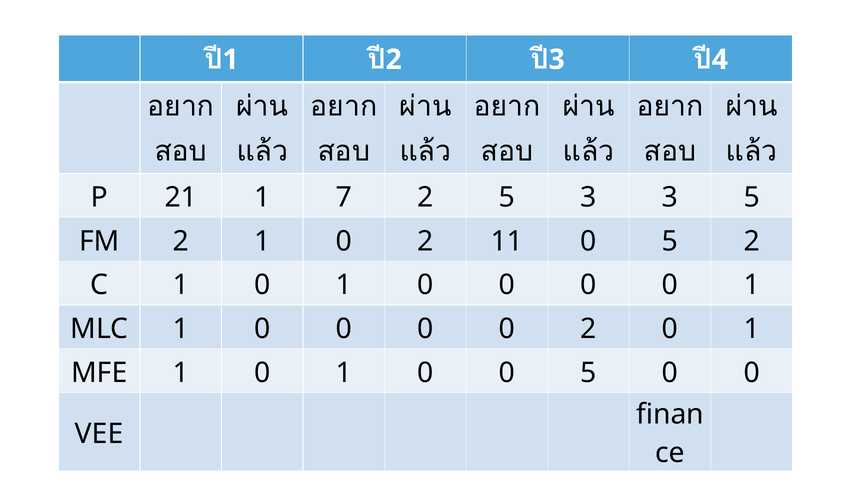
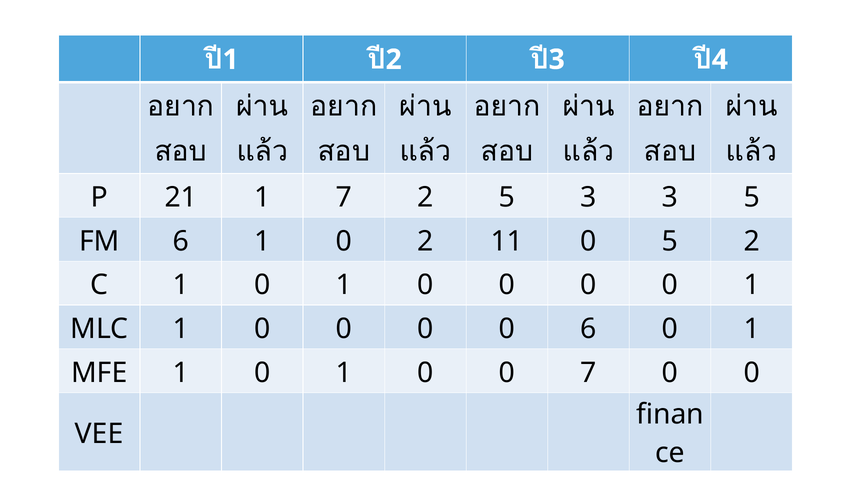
FM 2: 2 -> 6 (181, 241)
0 0 2: 2 -> 6 (589, 329)
0 0 5: 5 -> 7 (589, 373)
